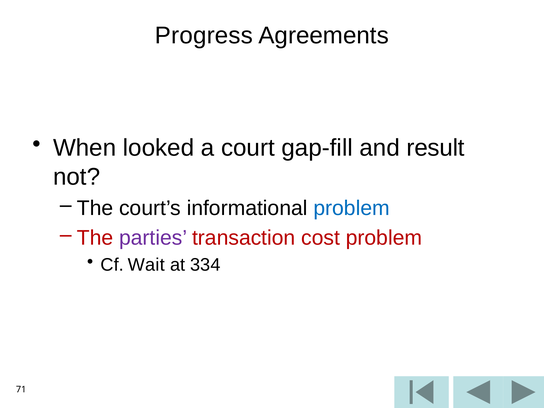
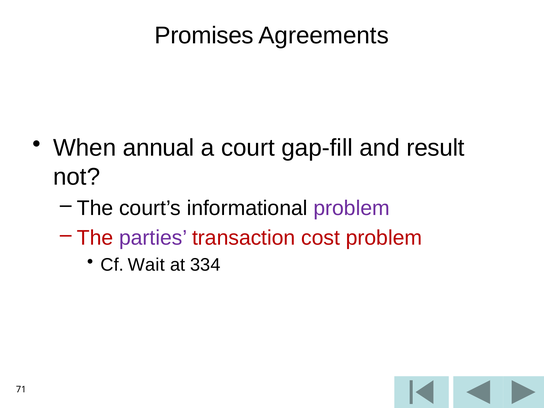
Progress: Progress -> Promises (204, 36)
looked: looked -> annual (159, 148)
problem colour: blue -> purple (352, 208)
